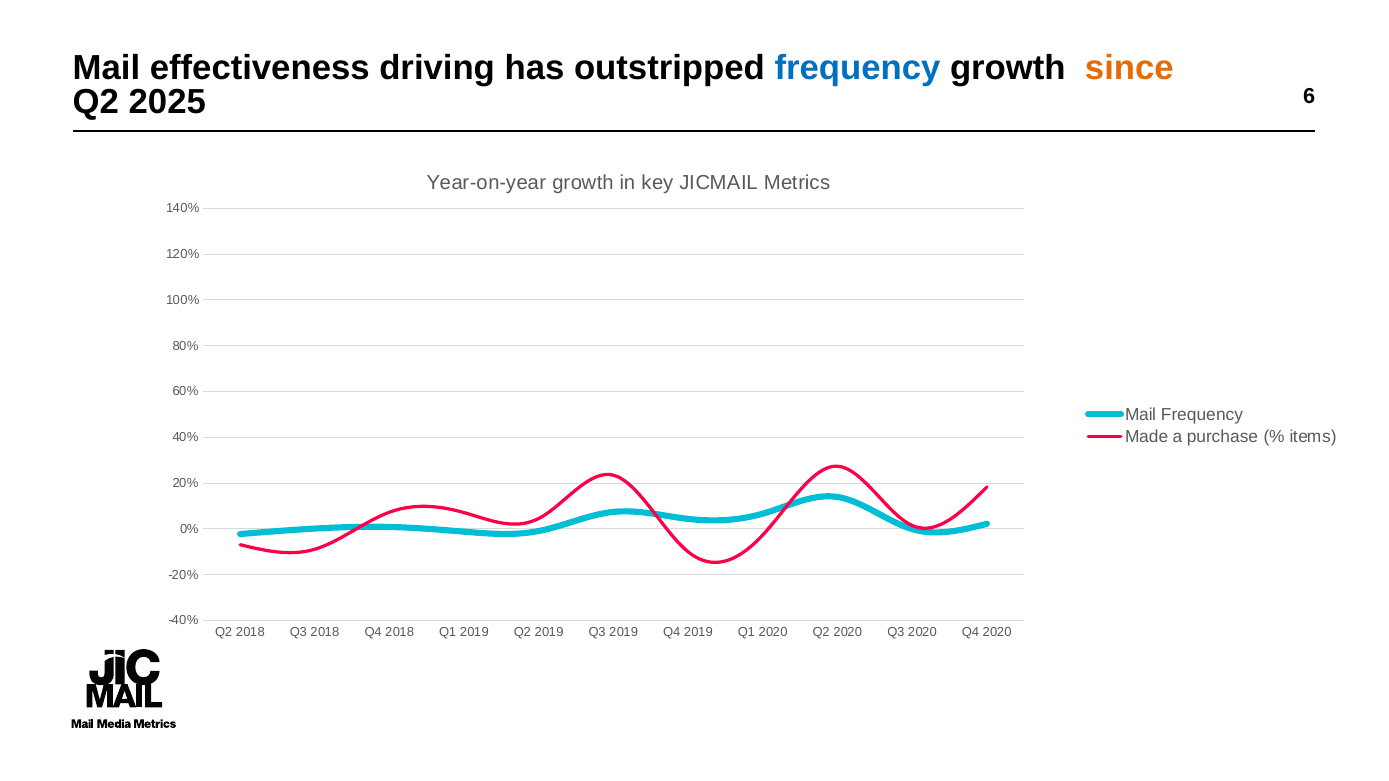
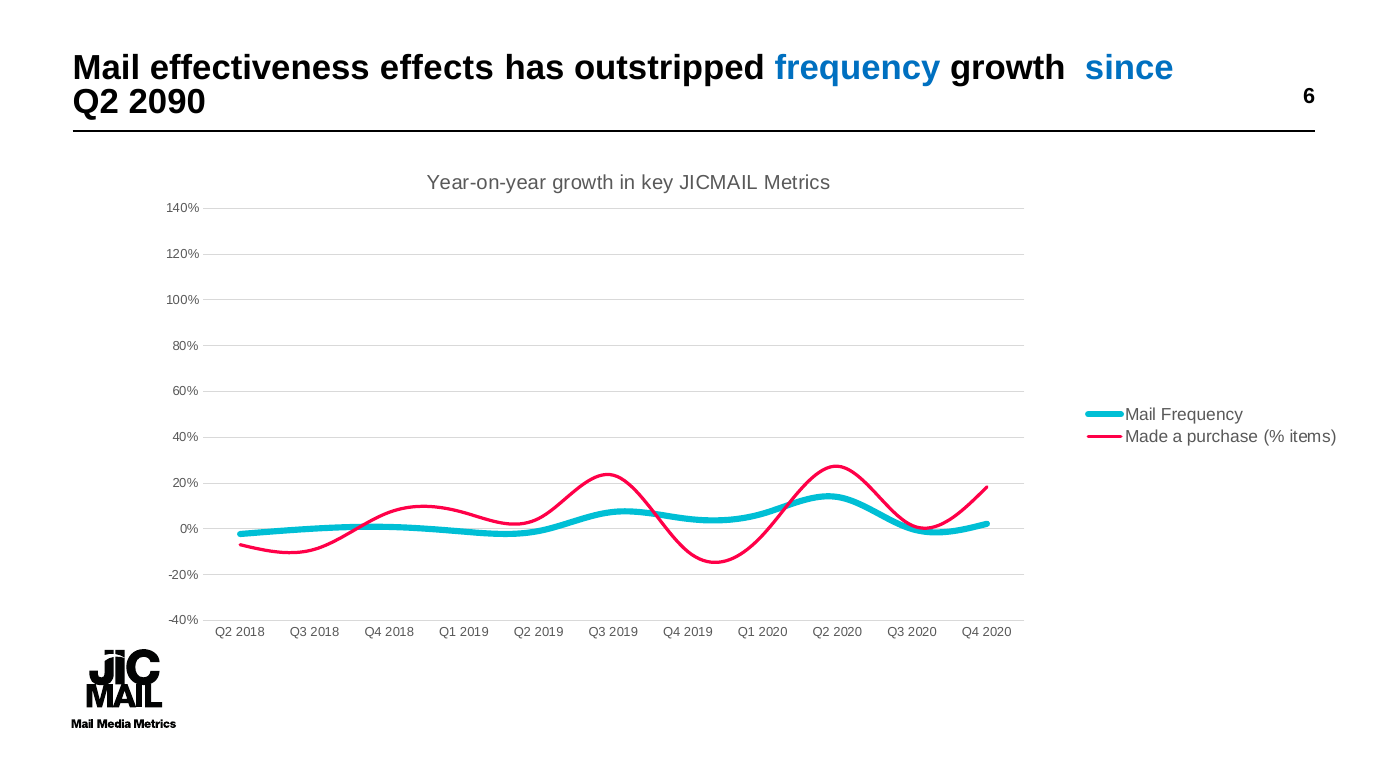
driving: driving -> effects (437, 68)
since colour: orange -> blue (1129, 68)
2025: 2025 -> 2090 (167, 102)
